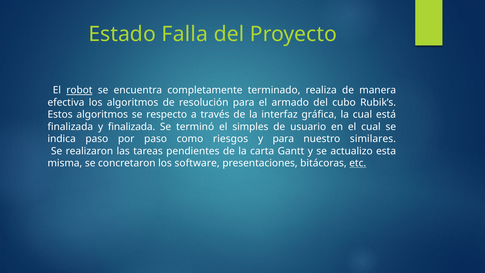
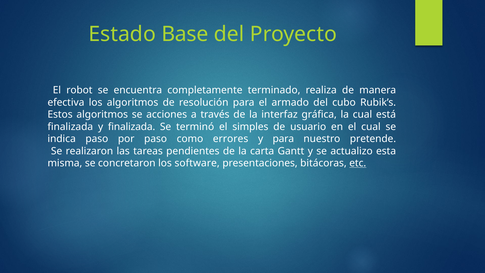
Falla: Falla -> Base (185, 34)
robot underline: present -> none (79, 90)
respecto: respecto -> acciones (167, 115)
riesgos: riesgos -> errores (231, 139)
similares: similares -> pretende (373, 139)
